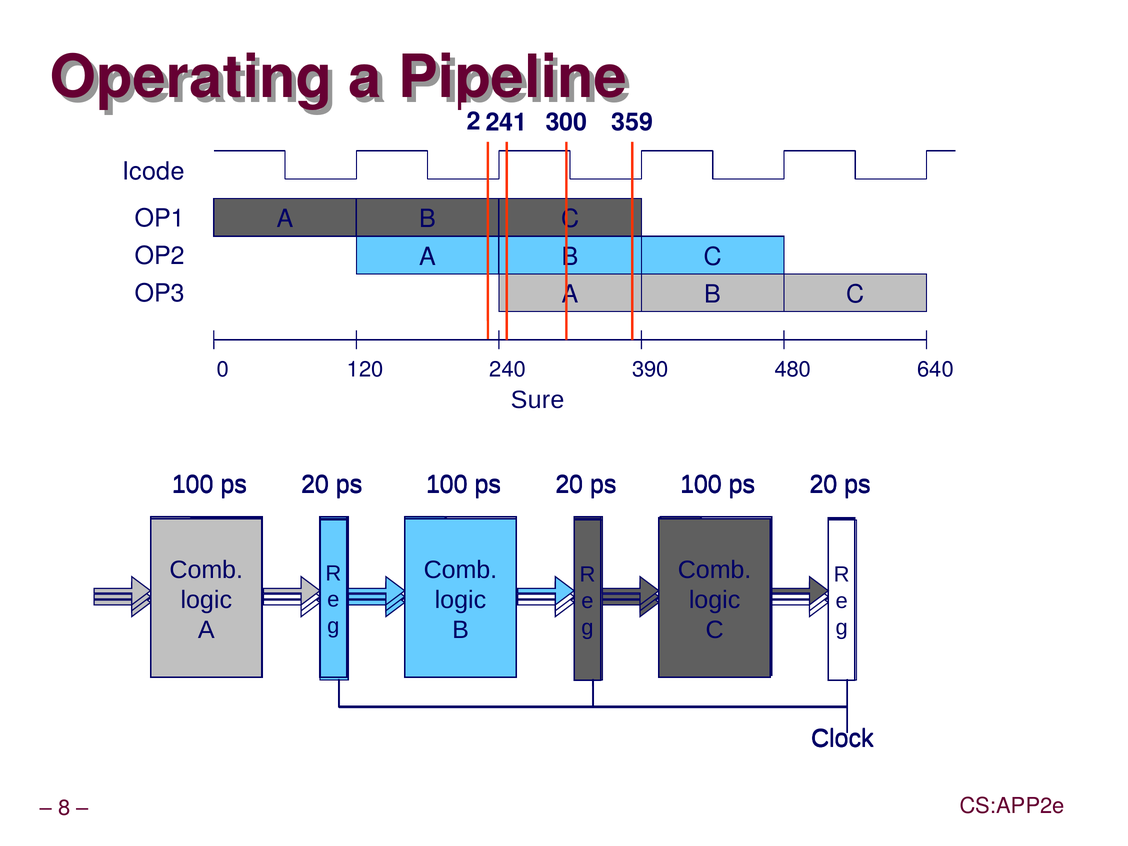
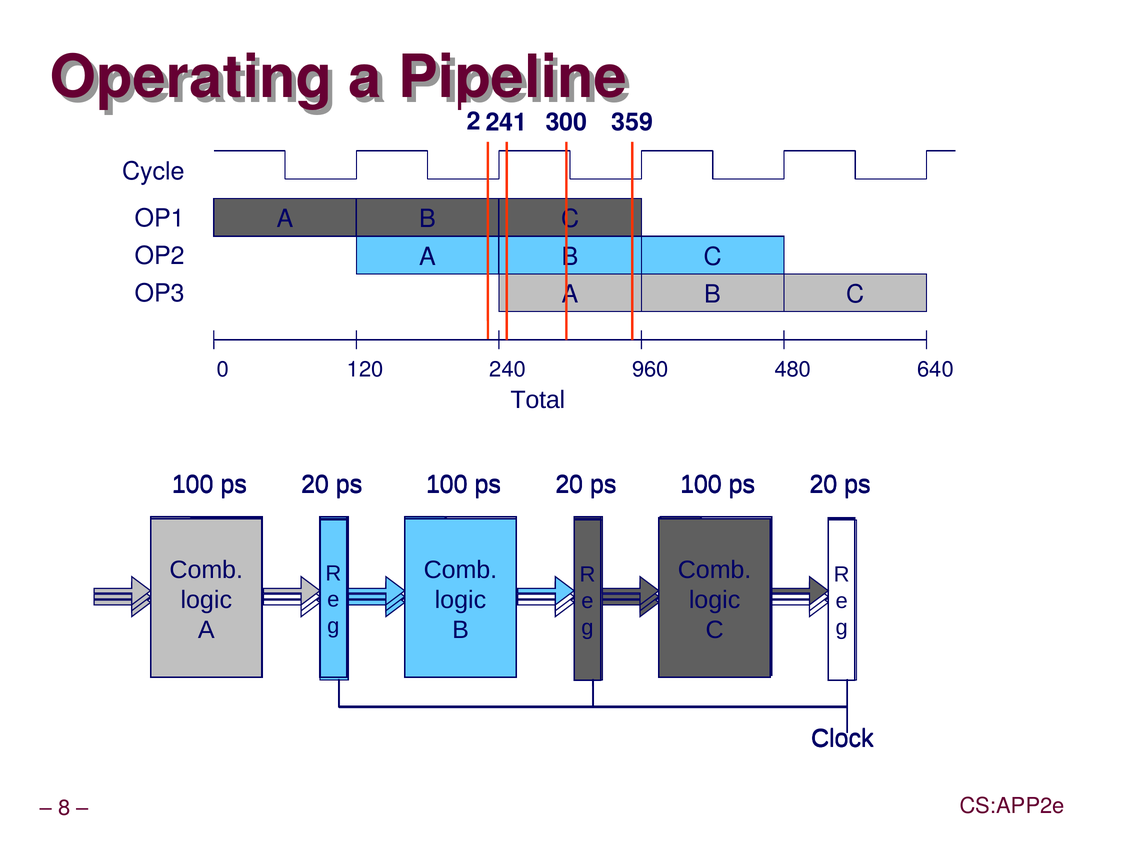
Icode: Icode -> Cycle (153, 171)
390: 390 -> 960 (650, 369)
Sure: Sure -> Total (538, 400)
